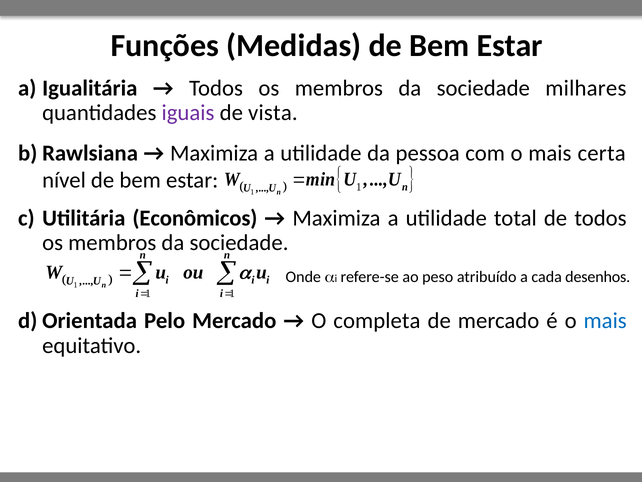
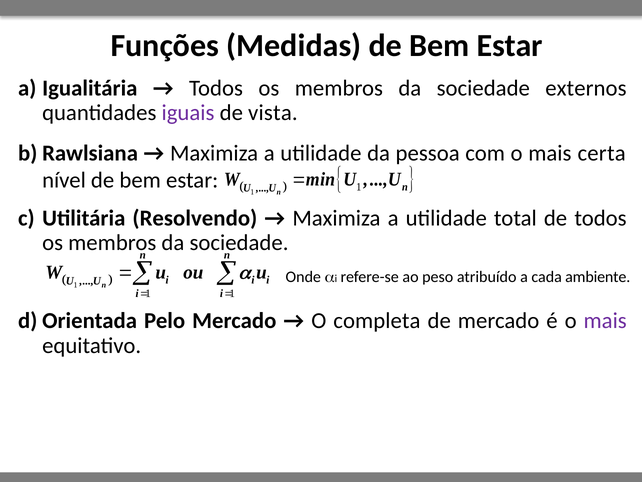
milhares: milhares -> externos (586, 88)
Econômicos: Econômicos -> Resolvendo (195, 218)
desenhos: desenhos -> ambiente (598, 277)
mais colour: blue -> purple (605, 321)
